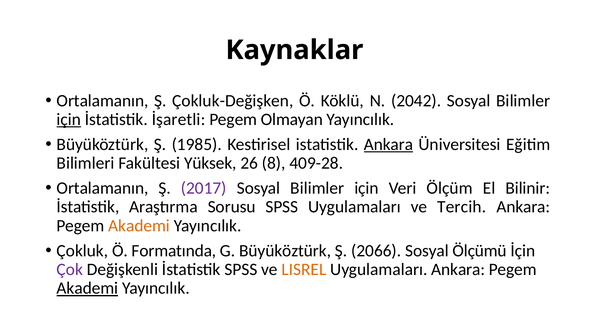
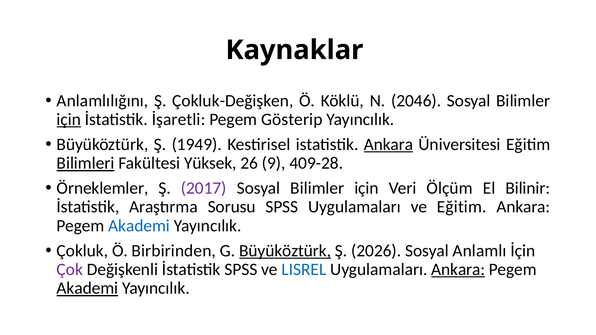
Ortalamanın: Ortalamanın -> Anlamlılığını (102, 101)
2042: 2042 -> 2046 (416, 101)
Olmayan: Olmayan -> Gösterip (292, 120)
1985: 1985 -> 1949 (197, 145)
Bilimleri underline: none -> present (86, 163)
8: 8 -> 9 (274, 163)
Ortalamanın: Ortalamanın -> Örneklemler (103, 188)
ve Tercih: Tercih -> Eğitim (462, 207)
Akademi colour: orange -> blue (139, 226)
Formatında: Formatında -> Birbirinden (174, 251)
Büyüköztürk underline: none -> present (285, 251)
2066: 2066 -> 2026 (376, 251)
Ölçümü: Ölçümü -> Anlamlı (480, 251)
LISREL colour: orange -> blue (304, 270)
Ankara underline: none -> present (458, 270)
